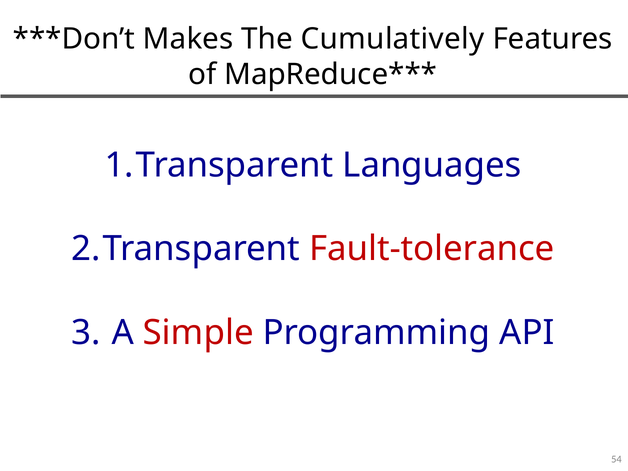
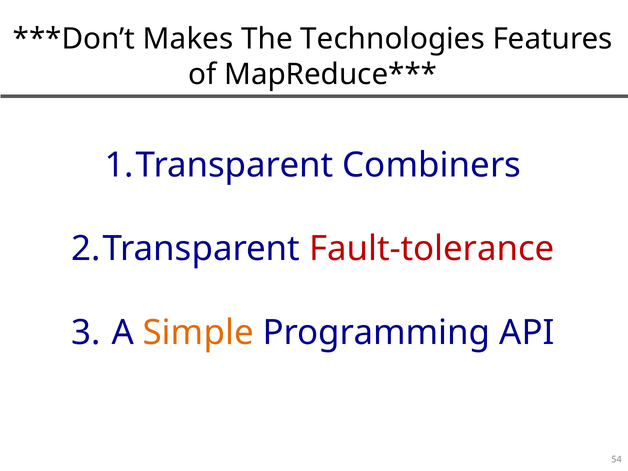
Cumulatively: Cumulatively -> Technologies (393, 39)
Languages: Languages -> Combiners (432, 165)
Simple colour: red -> orange (198, 333)
